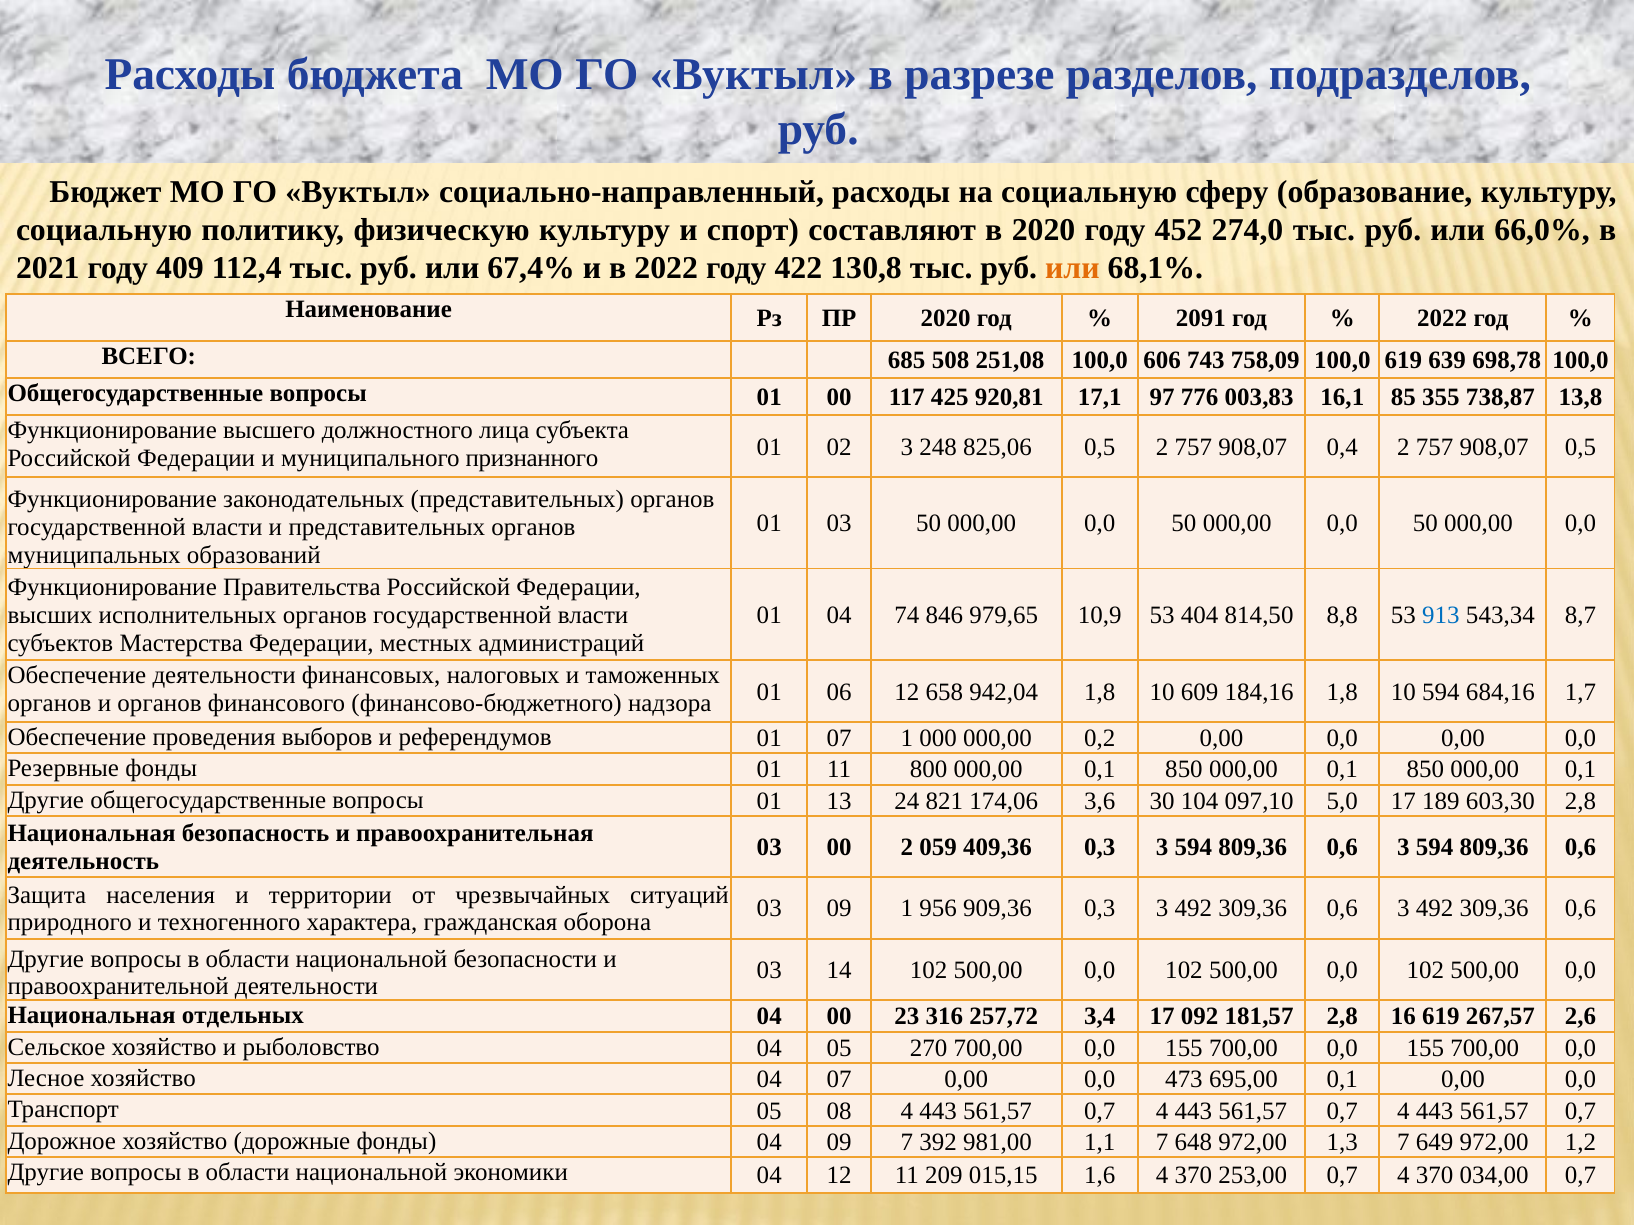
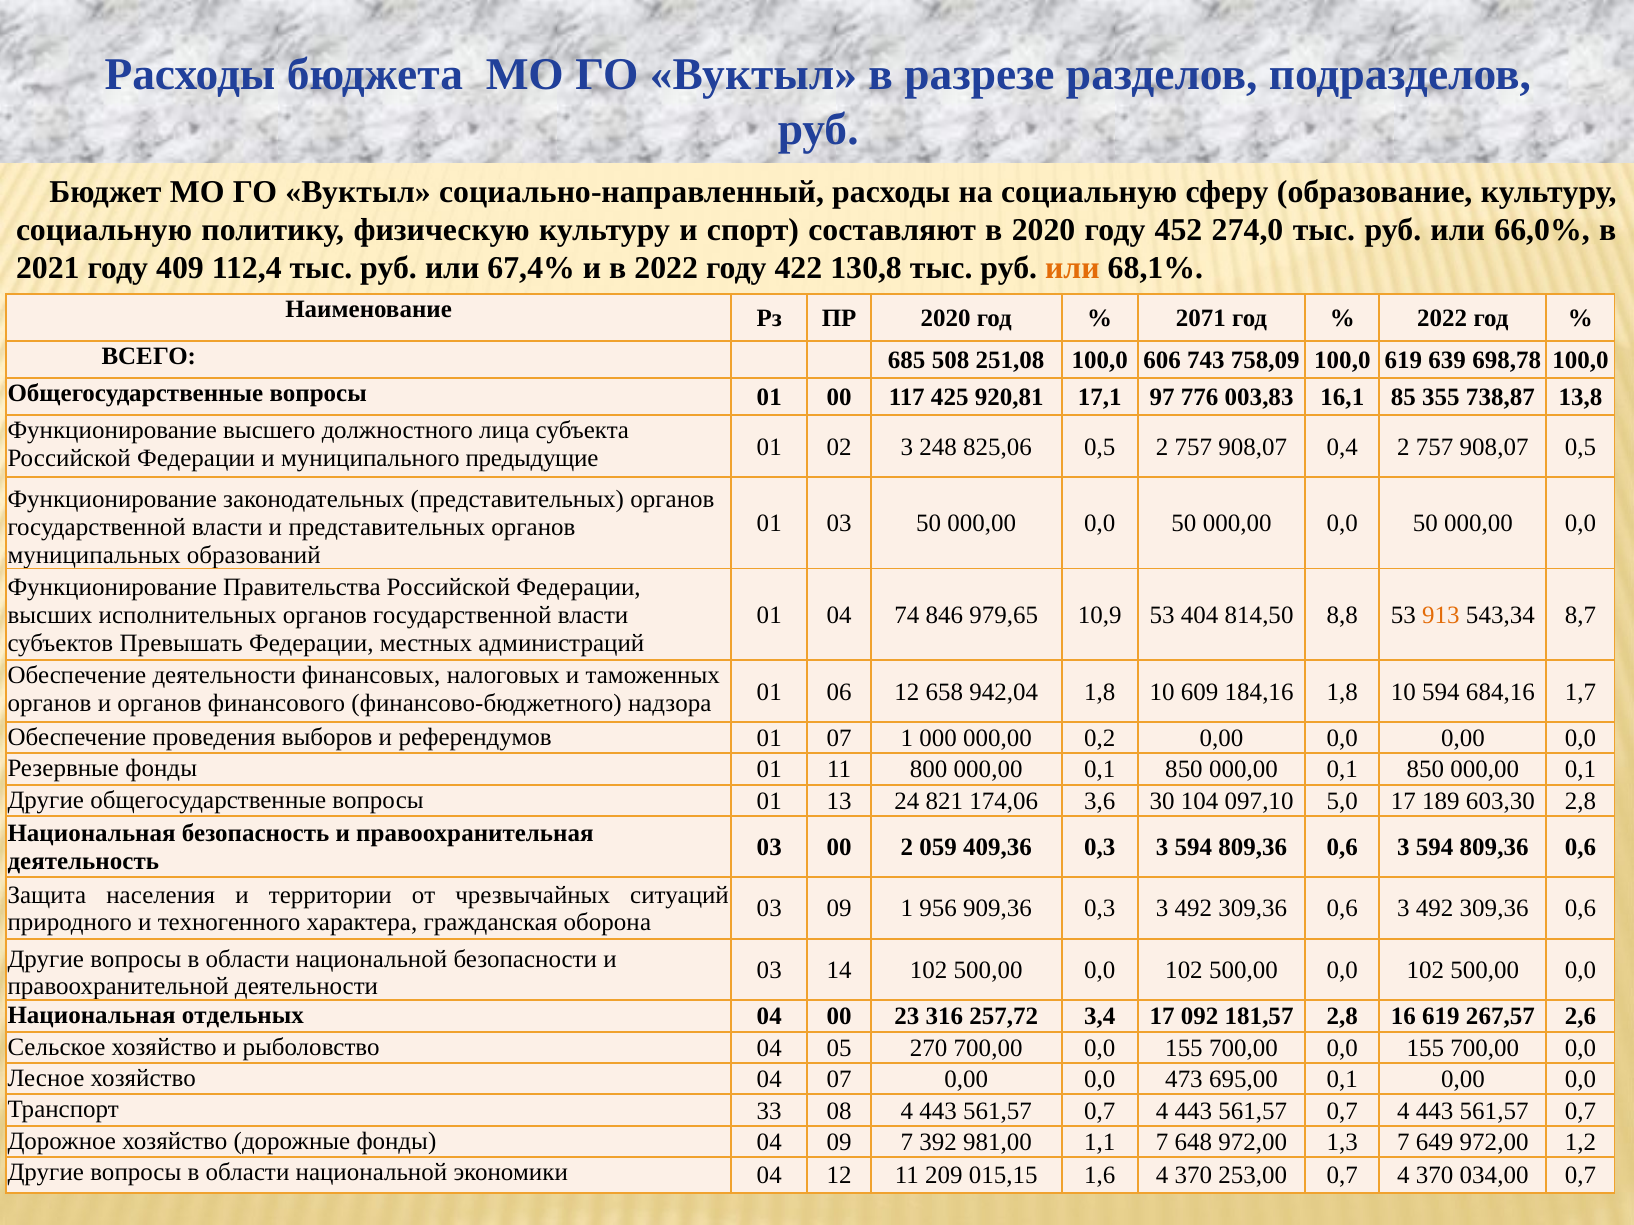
2091: 2091 -> 2071 (1201, 318)
признанного: признанного -> предыдущие (532, 458)
913 colour: blue -> orange (1441, 615)
Мастерства: Мастерства -> Превышать (181, 643)
Транспорт 05: 05 -> 33 (769, 1111)
